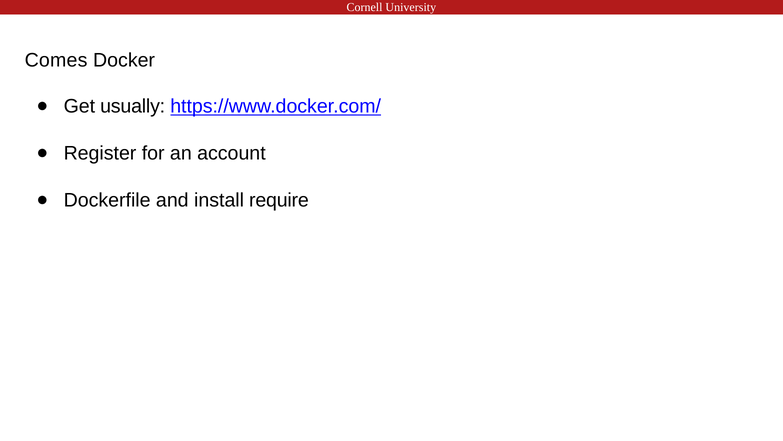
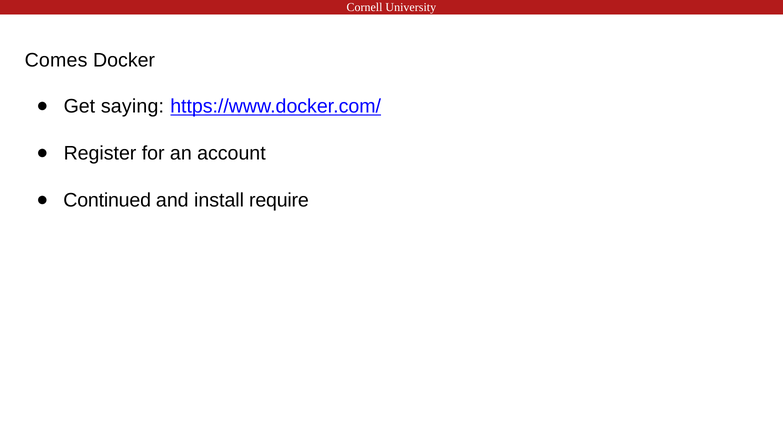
usually: usually -> saying (132, 106)
Dockerfile: Dockerfile -> Continued (107, 200)
